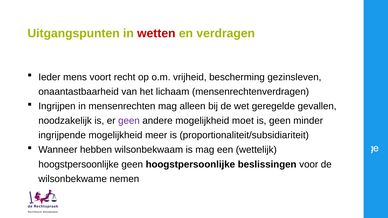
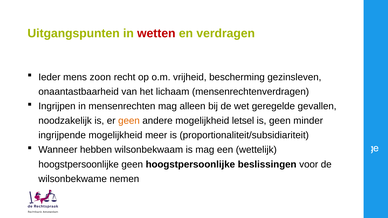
voort: voort -> zoon (100, 77)
geen colour: purple -> orange (129, 121)
moet: moet -> letsel (243, 121)
